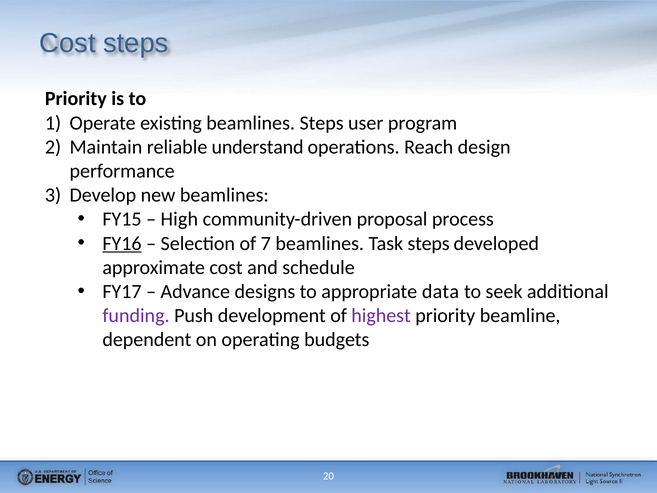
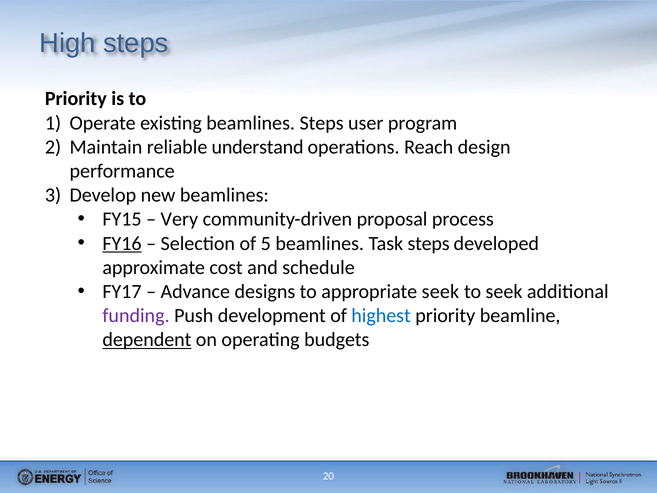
Cost: Cost -> High (68, 43)
High: High -> Very (179, 219)
7: 7 -> 5 (266, 243)
appropriate data: data -> seek (440, 291)
highest colour: purple -> blue (381, 316)
dependent underline: none -> present (147, 340)
